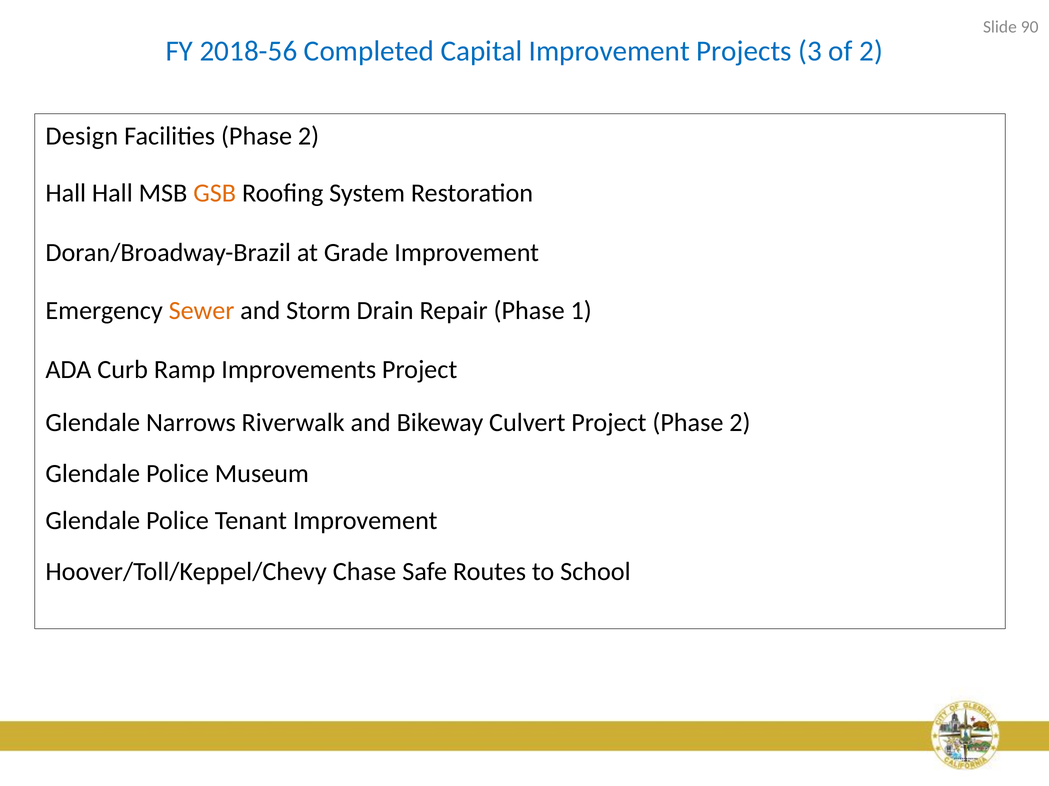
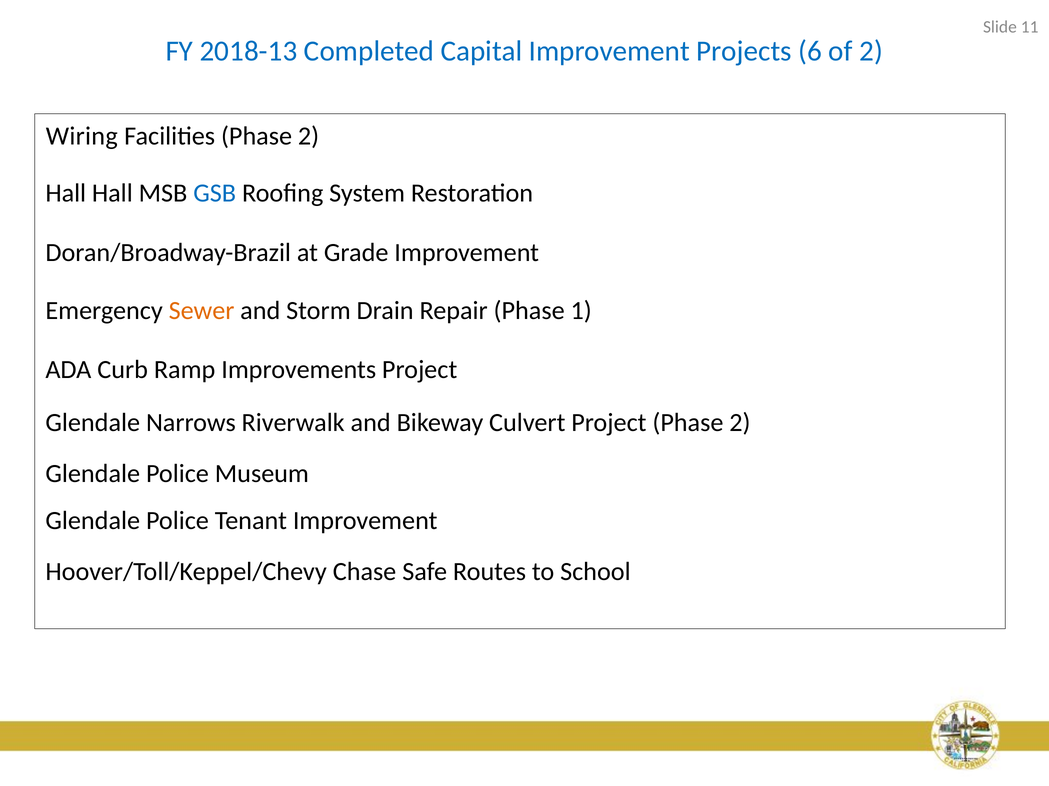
90: 90 -> 11 (1030, 27)
2018-56: 2018-56 -> 2018-13 (249, 51)
3: 3 -> 6 (810, 51)
Design: Design -> Wiring (82, 136)
GSB colour: orange -> blue (215, 194)
